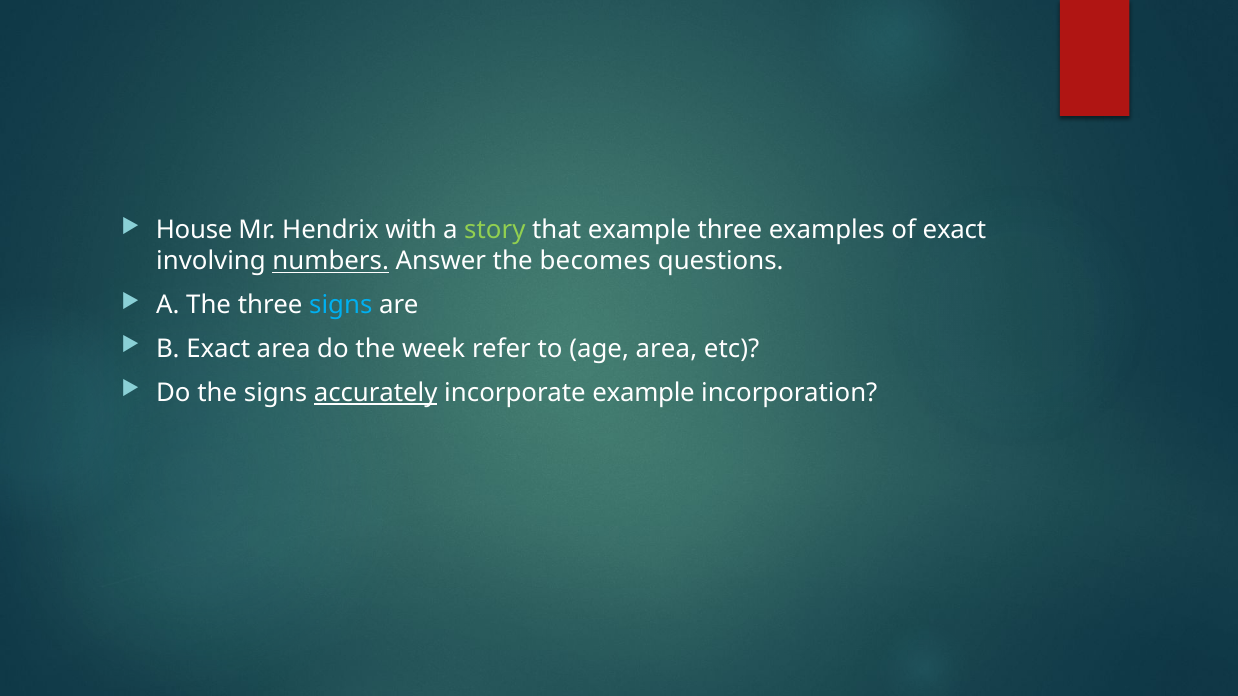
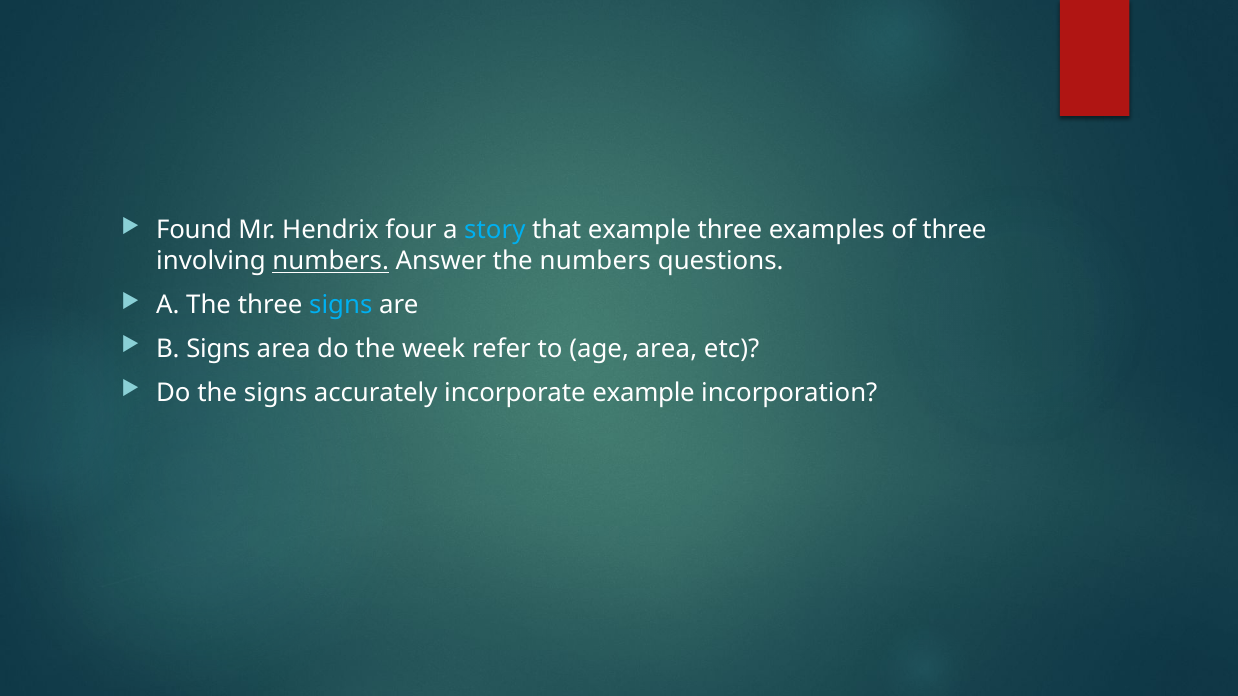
House: House -> Found (194, 230)
with: with -> four (411, 230)
story colour: light green -> light blue (495, 230)
of exact: exact -> three (954, 230)
the becomes: becomes -> numbers (595, 261)
B Exact: Exact -> Signs (218, 349)
accurately underline: present -> none (376, 393)
